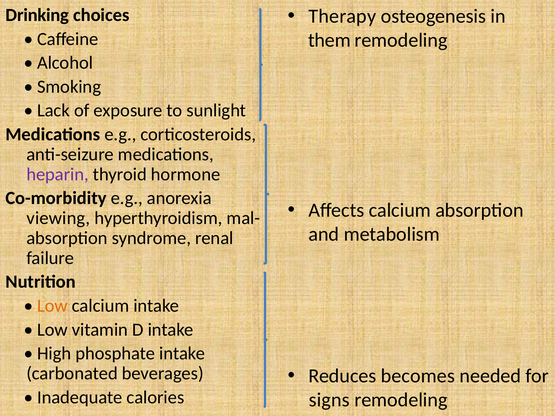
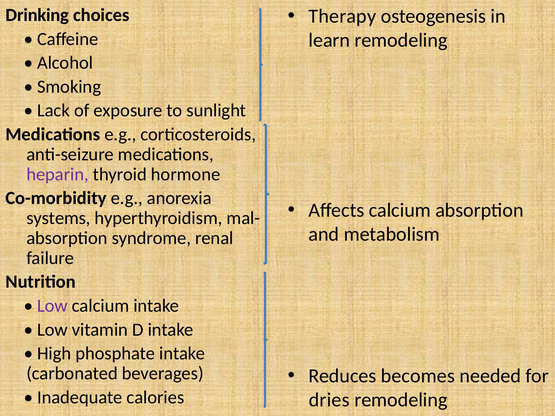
them: them -> learn (329, 40)
viewing: viewing -> systems (58, 218)
Low colour: orange -> purple (52, 306)
signs: signs -> dries (329, 400)
